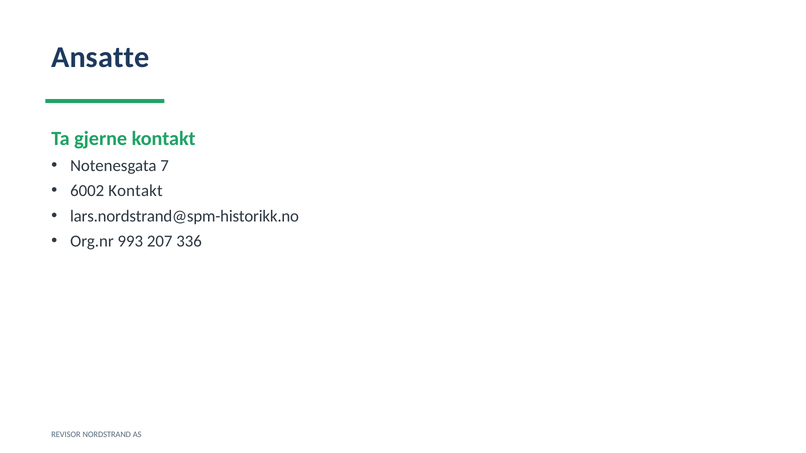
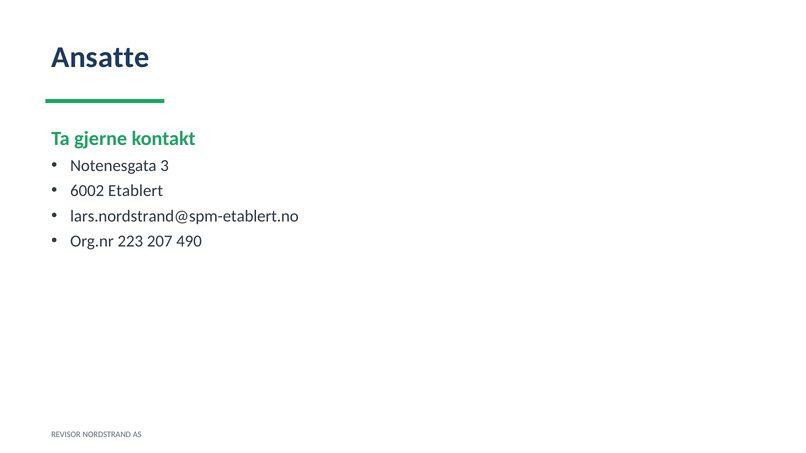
7: 7 -> 3 (165, 166)
6002 Kontakt: Kontakt -> Etablert (136, 191)
lars.nordstrand@spm-historikk.no: lars.nordstrand@spm-historikk.no -> lars.nordstrand@spm-etablert.no (184, 216)
993: 993 -> 223 (130, 241)
336: 336 -> 490 (189, 241)
